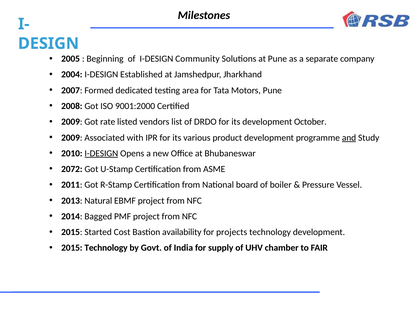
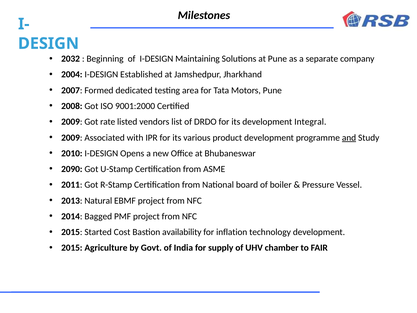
2005: 2005 -> 2032 (71, 59)
Community: Community -> Maintaining (198, 59)
October: October -> Integral (310, 122)
I-DESIGN underline: present -> none (101, 153)
2072: 2072 -> 2090 (72, 169)
projects: projects -> inflation (232, 232)
2015 Technology: Technology -> Agriculture (106, 248)
